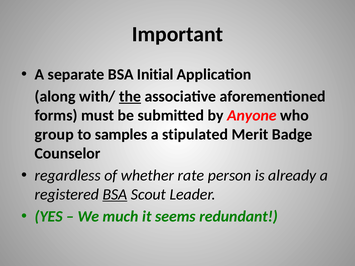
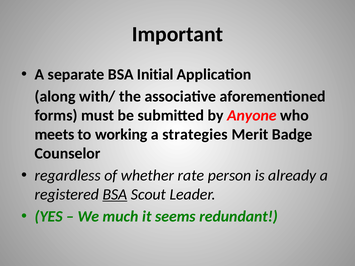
the underline: present -> none (130, 97)
group: group -> meets (54, 135)
samples: samples -> working (121, 135)
stipulated: stipulated -> strategies (195, 135)
